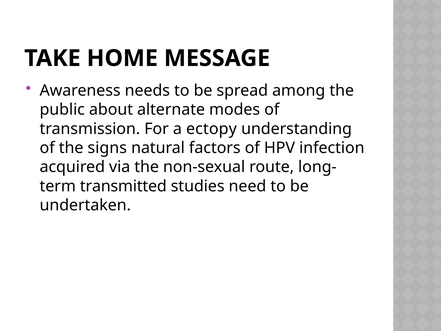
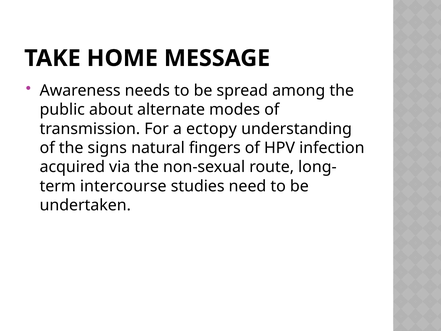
factors: factors -> fingers (215, 148)
transmitted: transmitted -> intercourse (123, 186)
